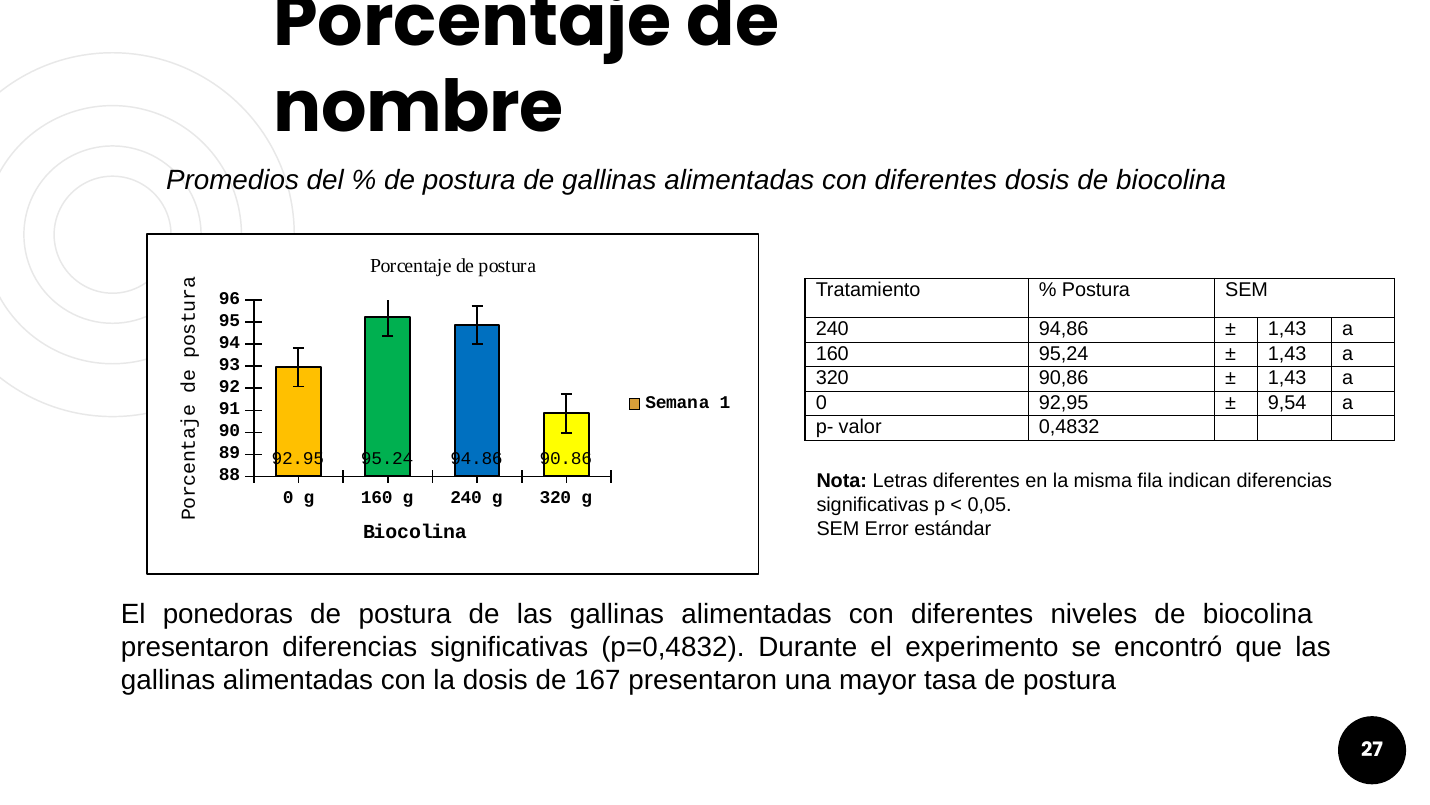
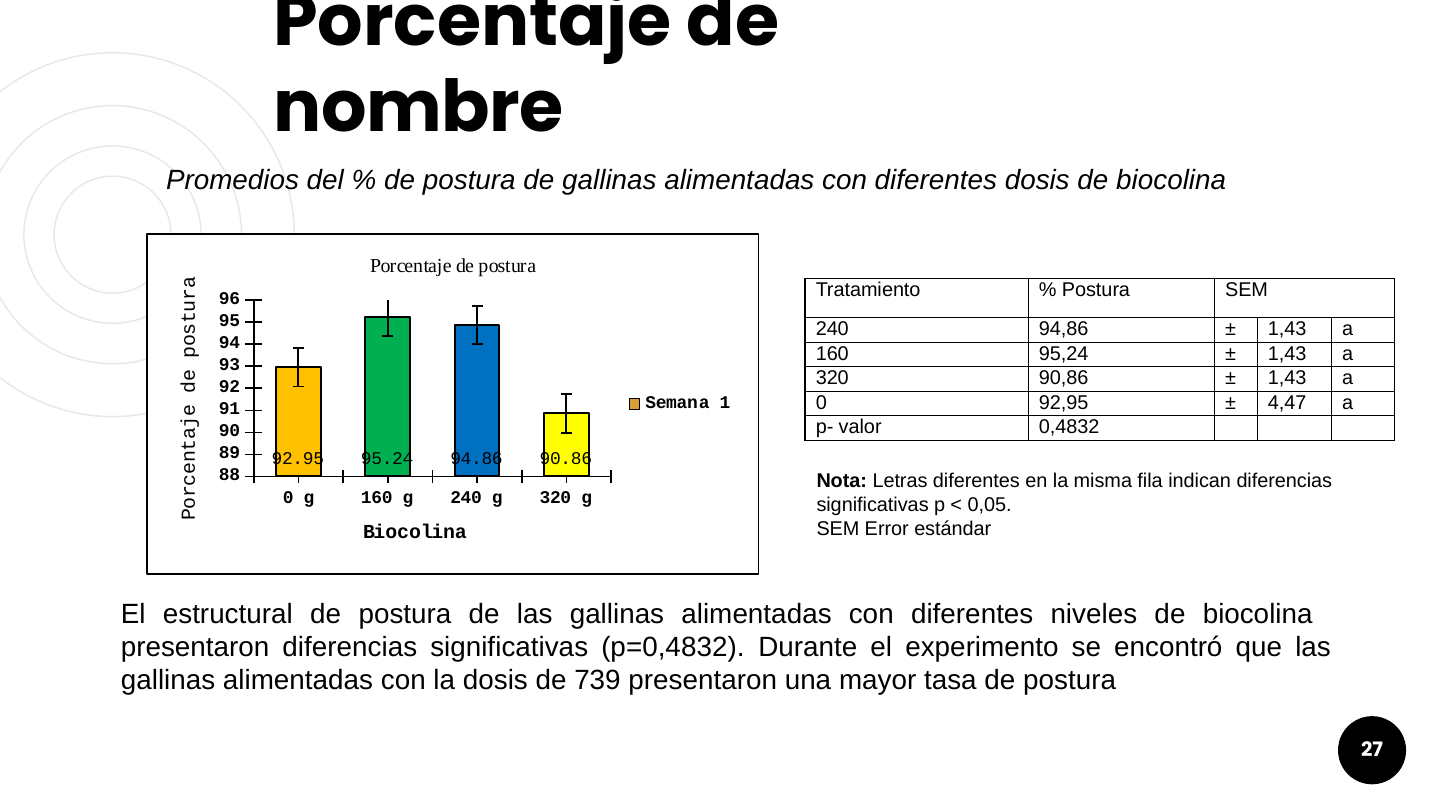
9,54: 9,54 -> 4,47 (1287, 402)
ponedoras: ponedoras -> estructural (228, 613)
167: 167 -> 739 (597, 680)
